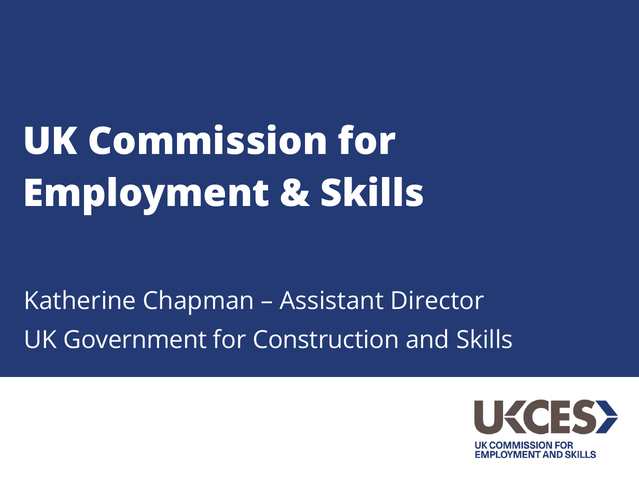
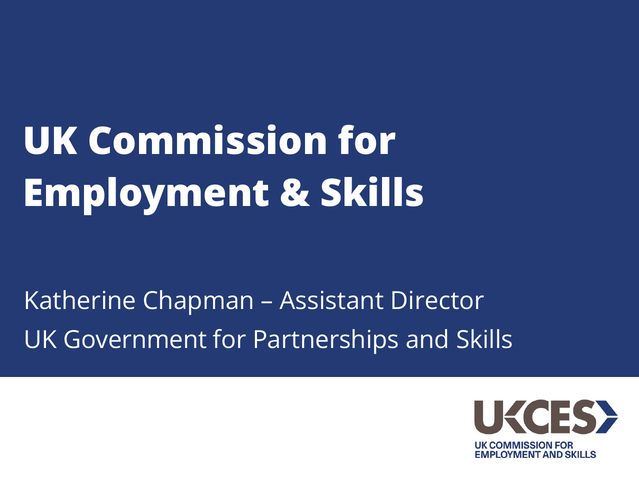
Construction: Construction -> Partnerships (326, 340)
